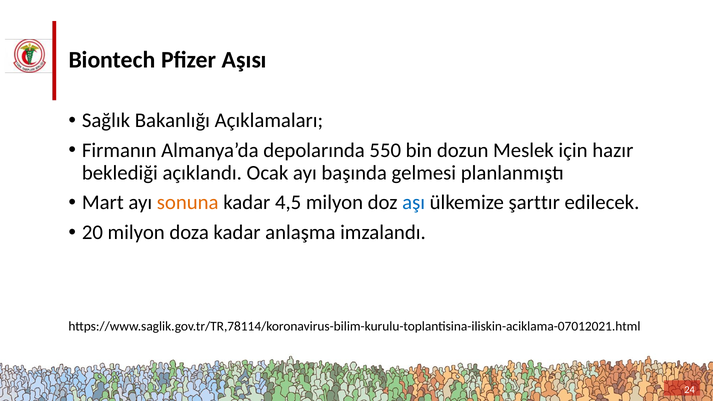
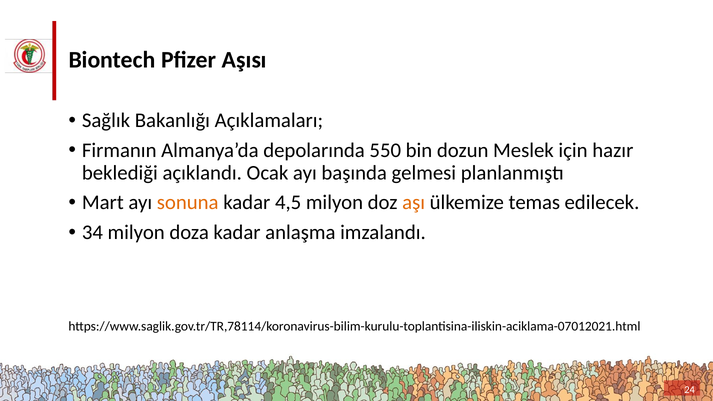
aşı colour: blue -> orange (414, 203)
şarttır: şarttır -> temas (534, 203)
20: 20 -> 34 (92, 232)
